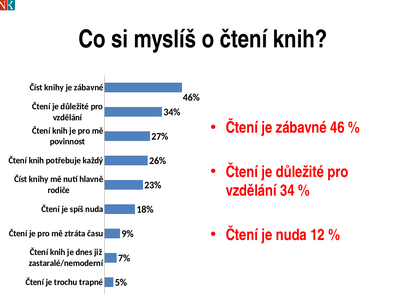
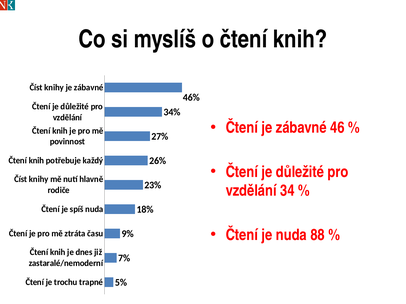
12: 12 -> 88 (318, 235)
